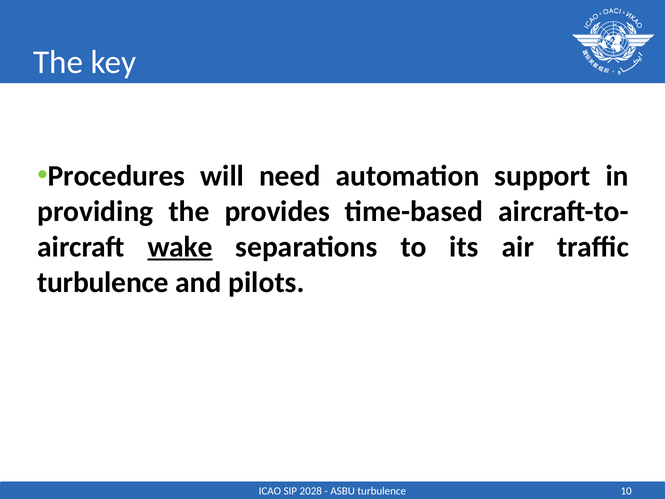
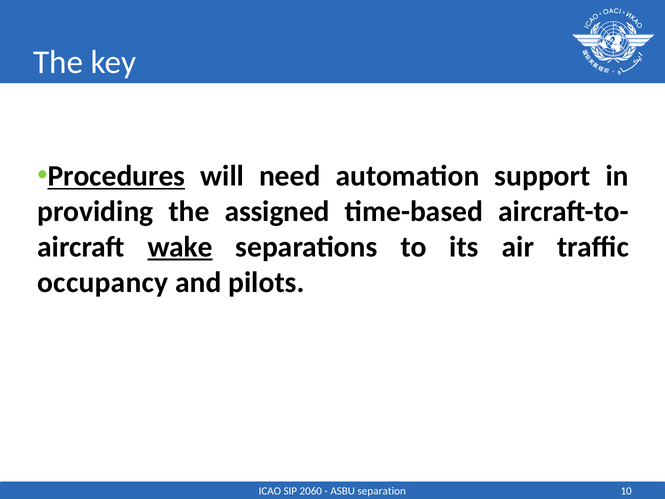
Procedures underline: none -> present (116, 176)
provides: provides -> assigned (277, 211)
turbulence: turbulence -> occupancy (103, 282)
2028: 2028 -> 2060 (311, 491)
ASBU turbulence: turbulence -> separation (382, 491)
